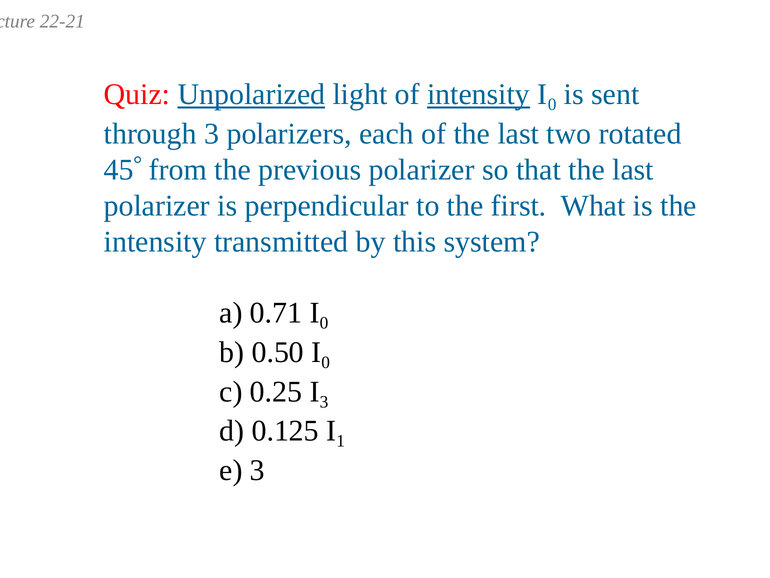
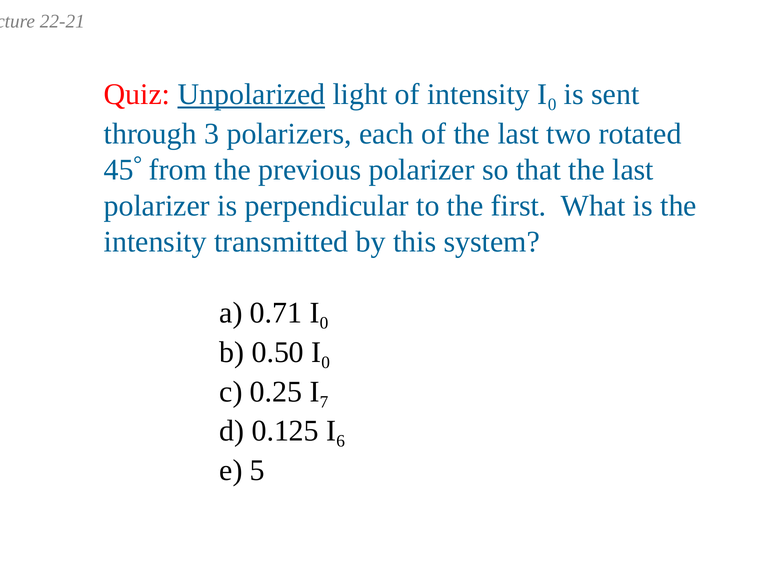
intensity underline: present -> none (479, 94)
3: 3 -> 7 (324, 402)
1: 1 -> 6 (341, 441)
e 3: 3 -> 5 (257, 470)
